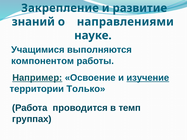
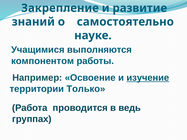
направлениями: направлениями -> самостоятельно (125, 22)
Например underline: present -> none (37, 78)
темп: темп -> ведь (130, 108)
